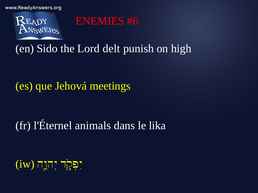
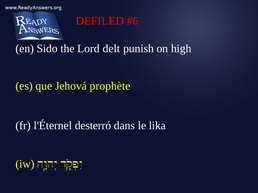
ENEMIES: ENEMIES -> DEFILED (100, 21)
meetings: meetings -> prophète (110, 86)
animals: animals -> desterró (93, 126)
